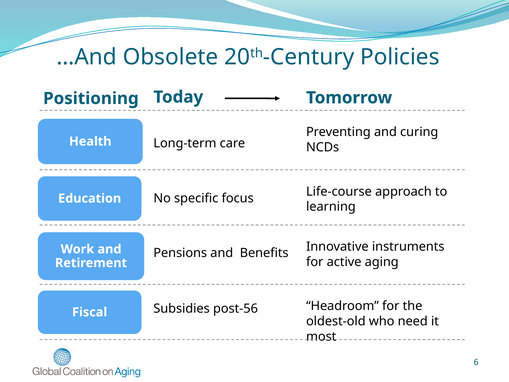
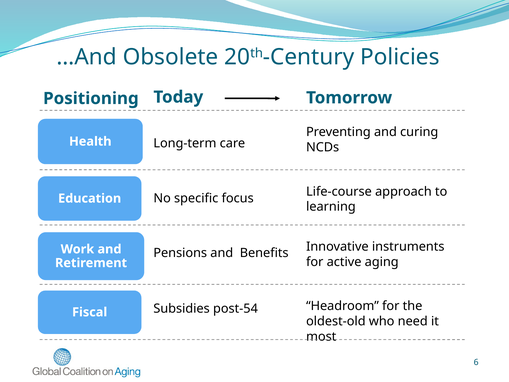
post-56: post-56 -> post-54 (235, 309)
